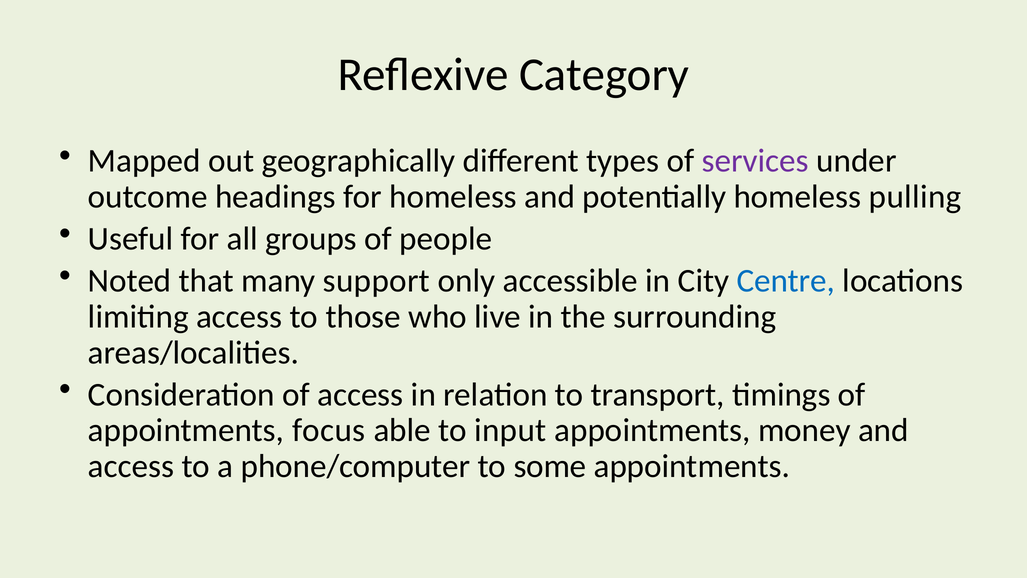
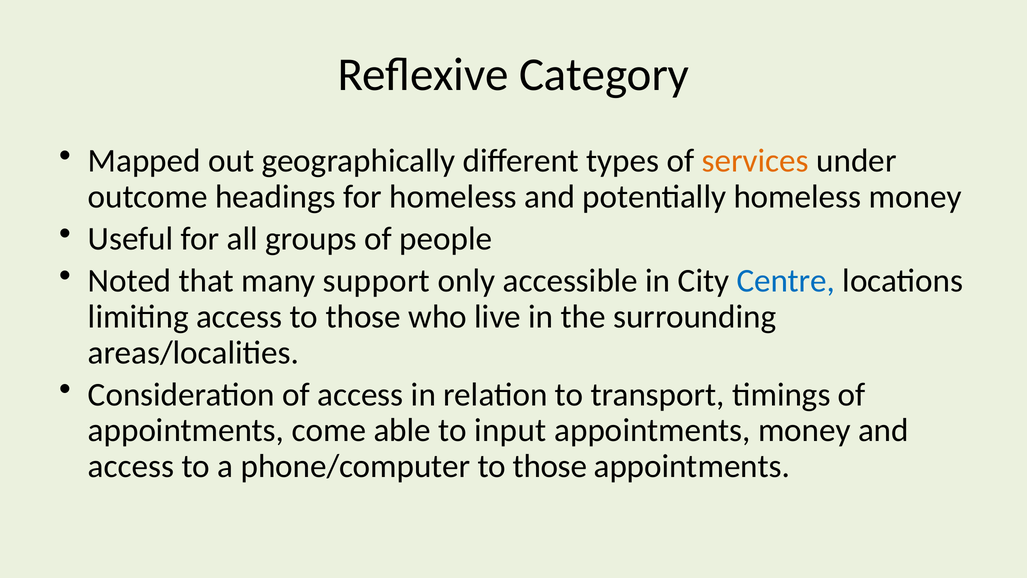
services colour: purple -> orange (755, 161)
homeless pulling: pulling -> money (915, 197)
focus: focus -> come (329, 430)
phone/computer to some: some -> those (550, 466)
